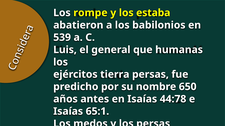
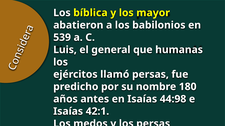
rompe: rompe -> bíblica (90, 13)
estaba: estaba -> mayor (153, 13)
tierra: tierra -> llamó (115, 75)
650: 650 -> 180 (188, 87)
44:78: 44:78 -> 44:98 (173, 99)
65:1: 65:1 -> 42:1 (97, 112)
